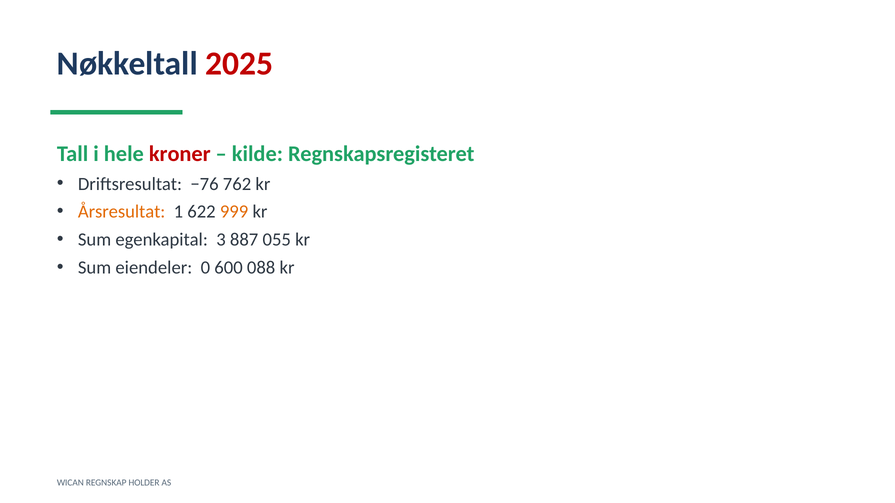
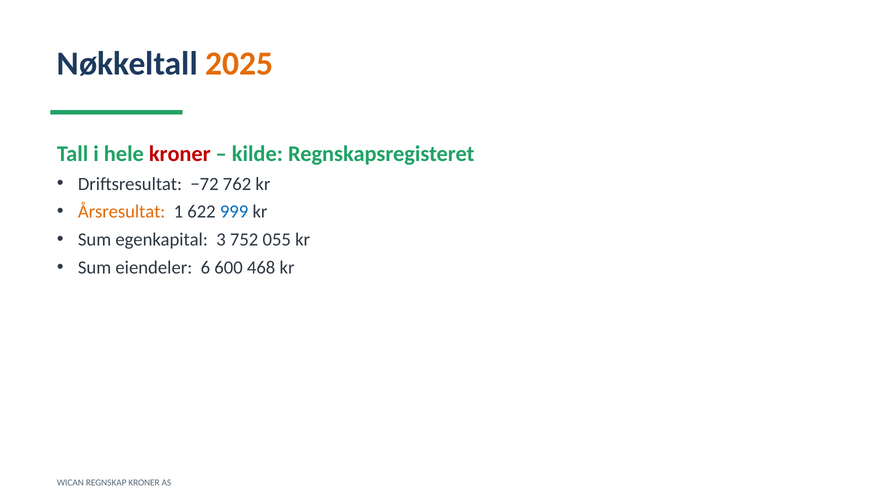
2025 colour: red -> orange (239, 64)
−76: −76 -> −72 (205, 184)
999 colour: orange -> blue (234, 212)
887: 887 -> 752 (244, 240)
0: 0 -> 6 (205, 268)
088: 088 -> 468 (261, 268)
REGNSKAP HOLDER: HOLDER -> KRONER (144, 483)
